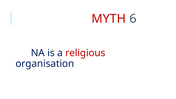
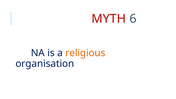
religious colour: red -> orange (85, 53)
